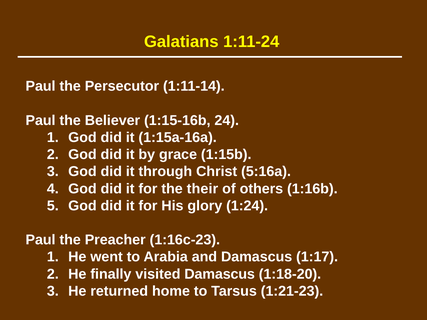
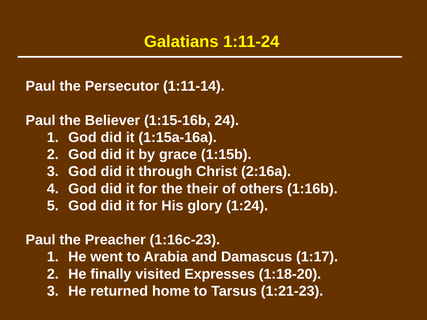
5:16a: 5:16a -> 2:16a (266, 172)
visited Damascus: Damascus -> Expresses (220, 274)
